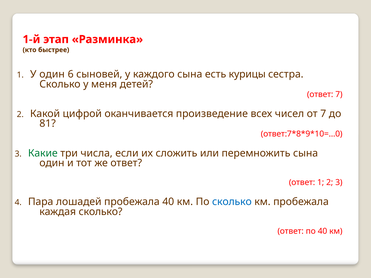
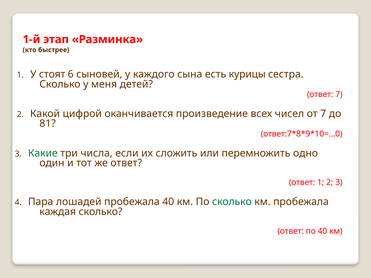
У один: один -> стоят (52, 74)
перемножить сына: сына -> одно (306, 153)
сколько colour: blue -> green (232, 202)
